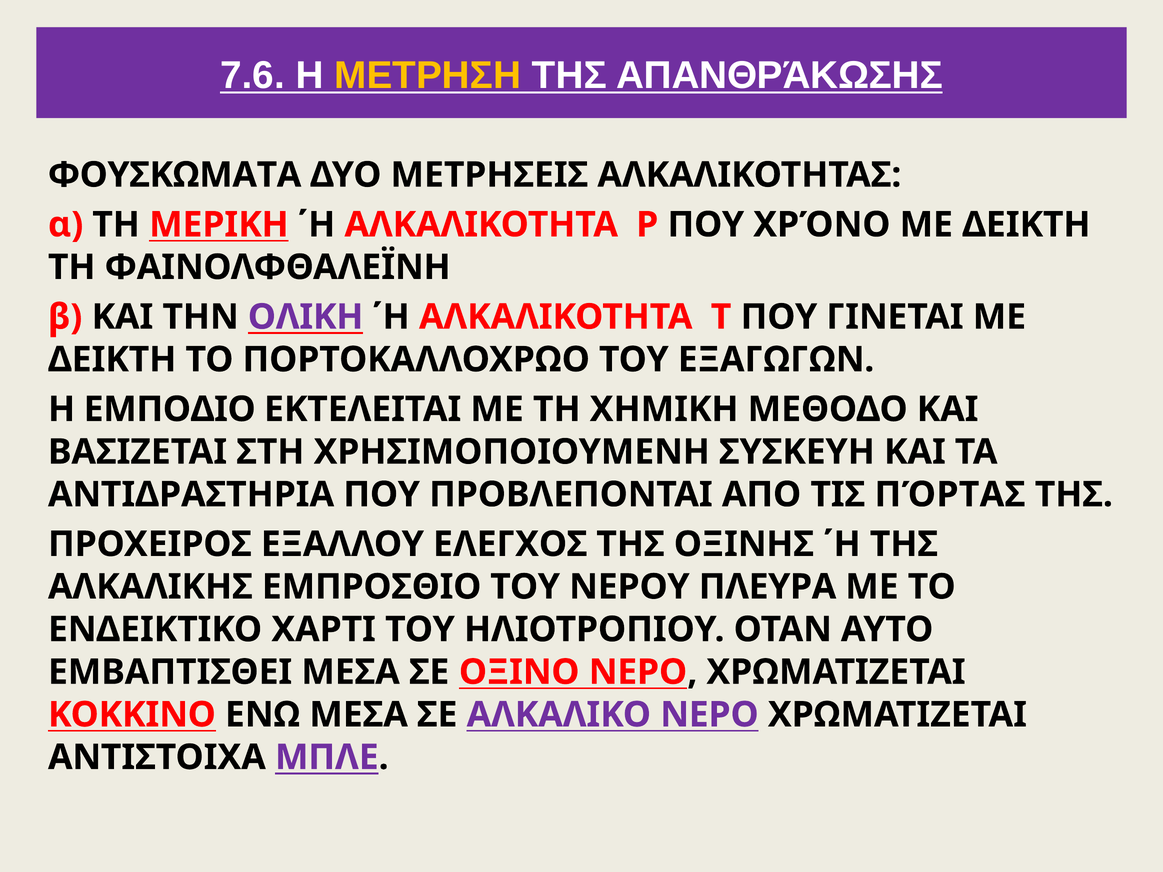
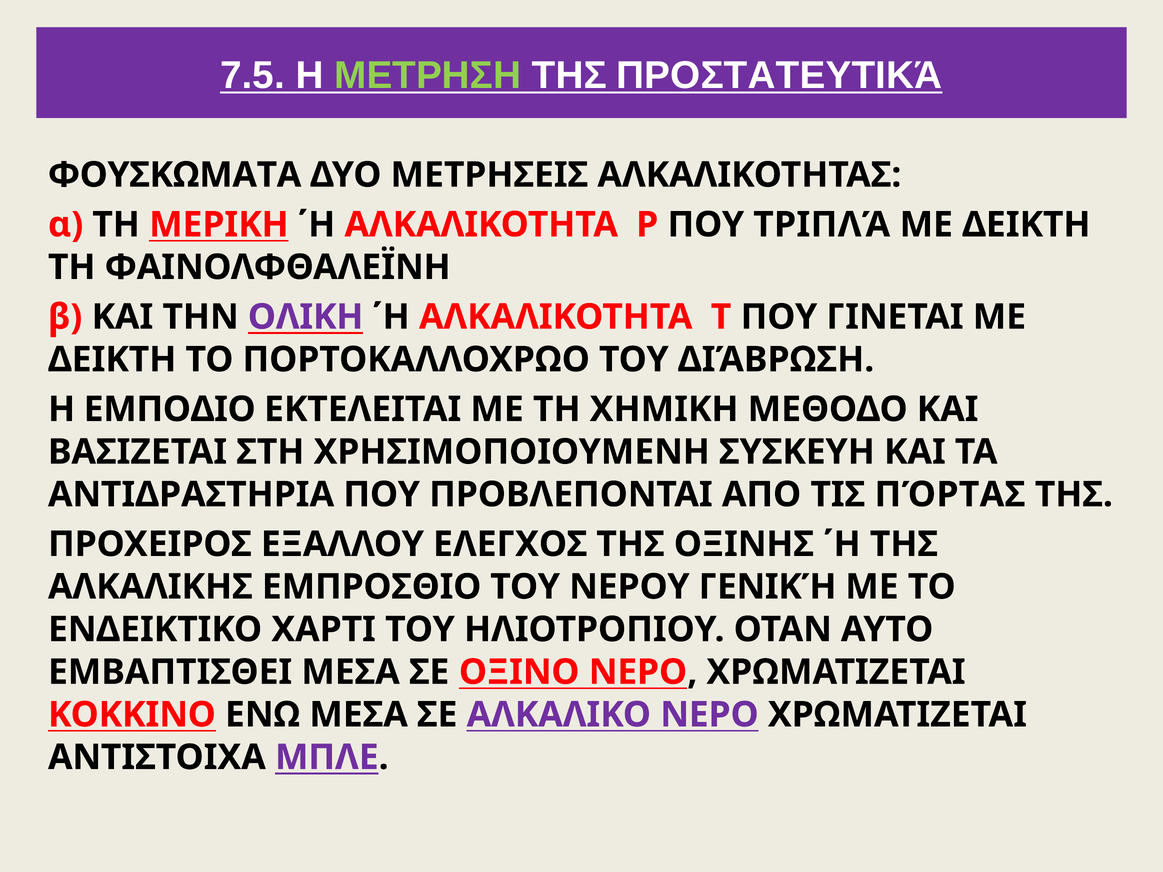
7.6: 7.6 -> 7.5 (252, 75)
ΜΕΤΡΗΣΗ colour: yellow -> light green (428, 75)
ΑΠΑΝΘΡΆΚΩΣΗΣ: ΑΠΑΝΘΡΆΚΩΣΗΣ -> ΠΡΟΣΤΑΤΕΥΤΙΚΆ (779, 75)
ΧΡΌΝΟ: ΧΡΌΝΟ -> ΤΡΙΠΛΆ (822, 225)
ΕΞΑΓΩΓΩΝ: ΕΞΑΓΩΓΩΝ -> ΔΙΆΒΡΩΣΗ (776, 360)
ΠΛΕΥΡΑ: ΠΛΕΥΡΑ -> ΓΕΝΙΚΉ (768, 587)
